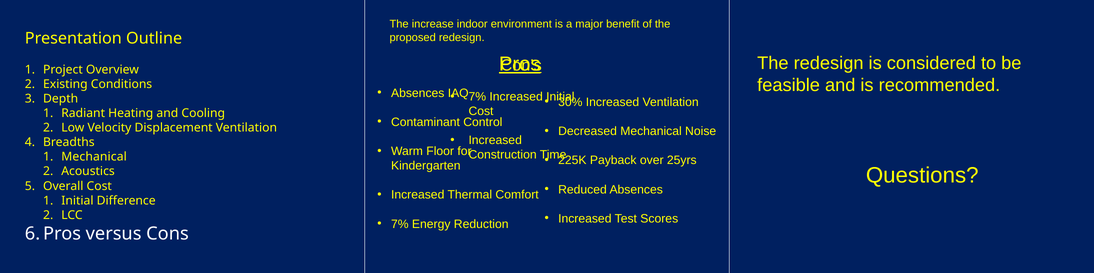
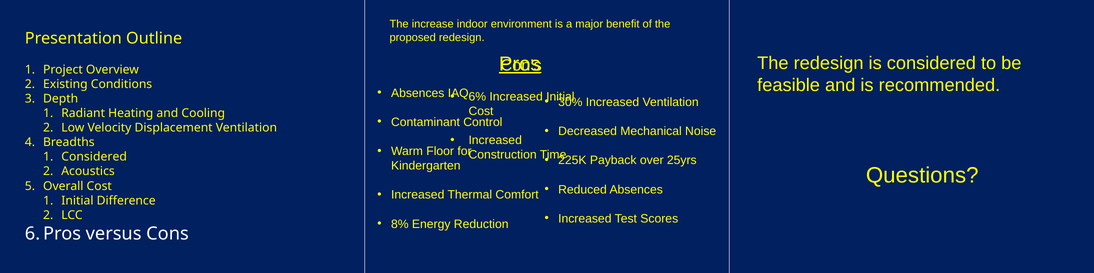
7%: 7% -> 6% (477, 97)
Mechanical: Mechanical -> Considered (94, 157)
7%: 7% -> 8% (400, 224)
